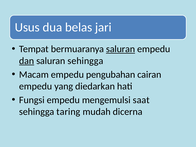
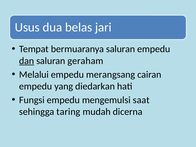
saluran underline: present -> none (121, 49)
saluran sehingga: sehingga -> geraham (85, 61)
Macam: Macam -> Melalui (34, 75)
pengubahan: pengubahan -> merangsang (111, 75)
